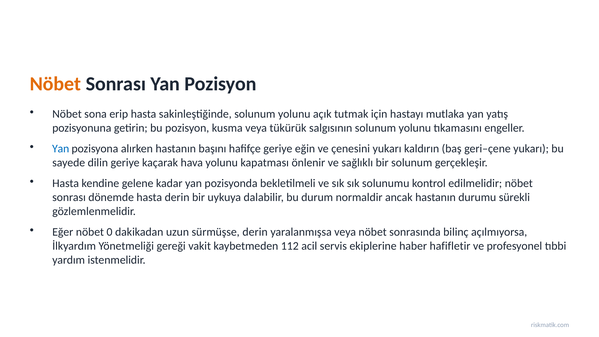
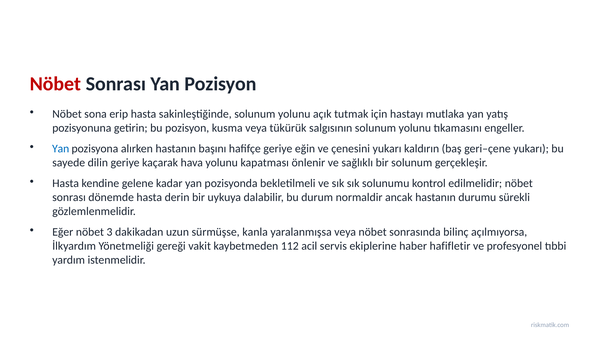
Nöbet colour: orange -> red (56, 84)
0: 0 -> 3 (110, 232)
sürmüşse derin: derin -> kanla (255, 232)
